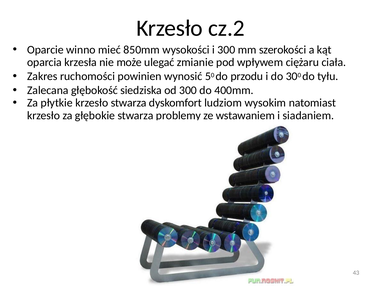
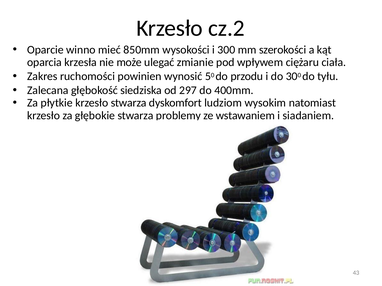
od 300: 300 -> 297 (188, 90)
